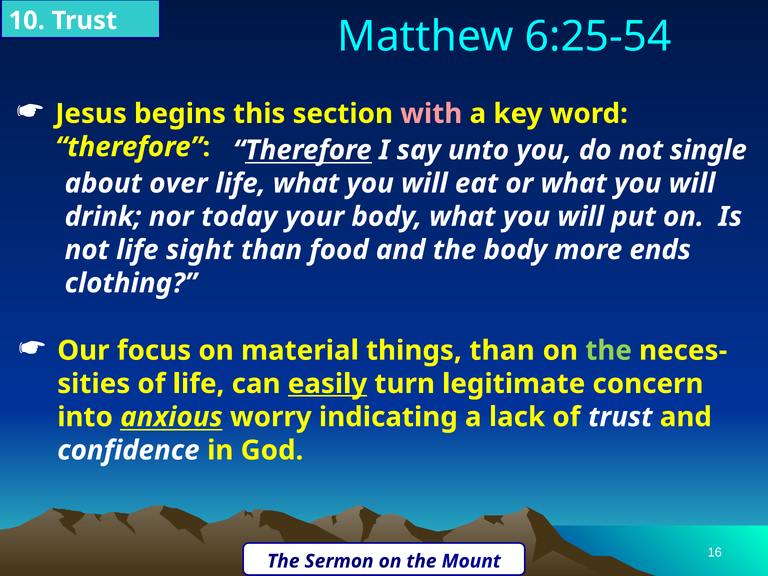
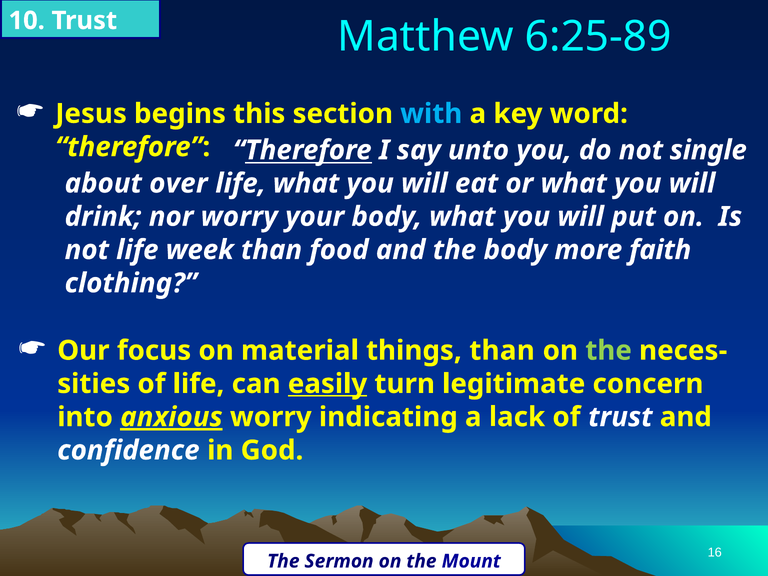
6:25-54: 6:25-54 -> 6:25-89 (598, 37)
with colour: pink -> light blue (431, 114)
nor today: today -> worry (239, 217)
sight: sight -> week (200, 250)
ends: ends -> faith (660, 250)
anxious underline: none -> present (171, 417)
